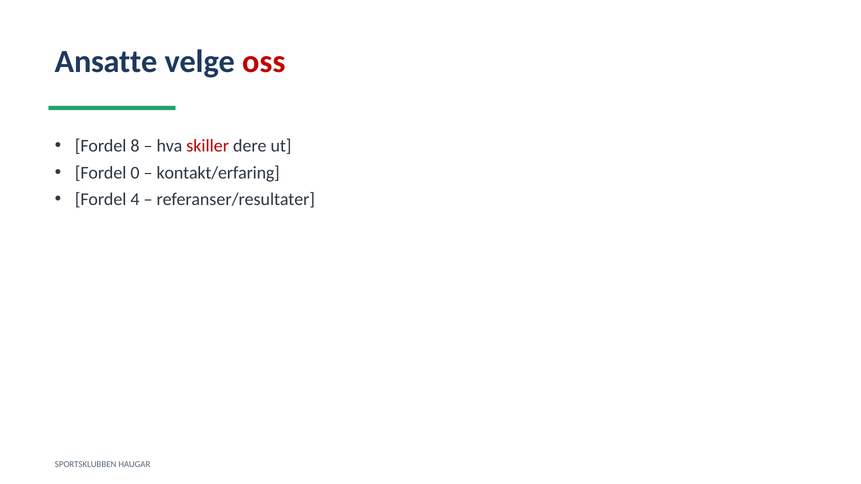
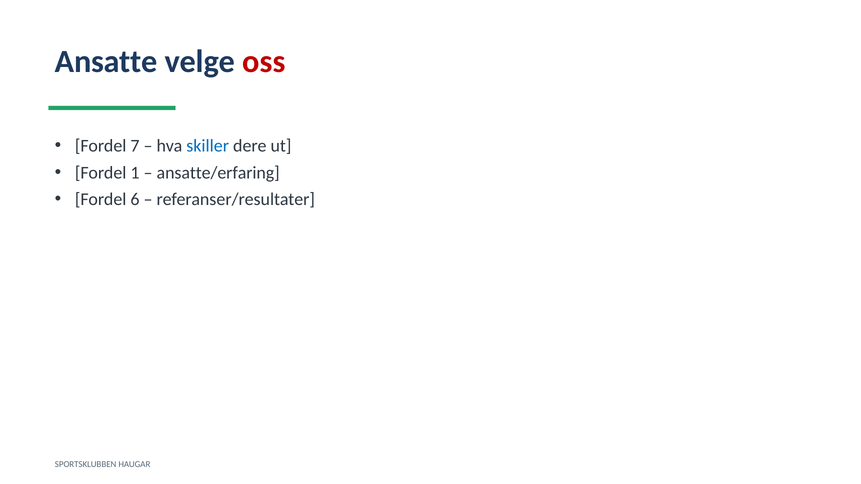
8: 8 -> 7 (135, 146)
skiller colour: red -> blue (208, 146)
0: 0 -> 1 (135, 173)
kontakt/erfaring: kontakt/erfaring -> ansatte/erfaring (218, 173)
4: 4 -> 6 (135, 200)
